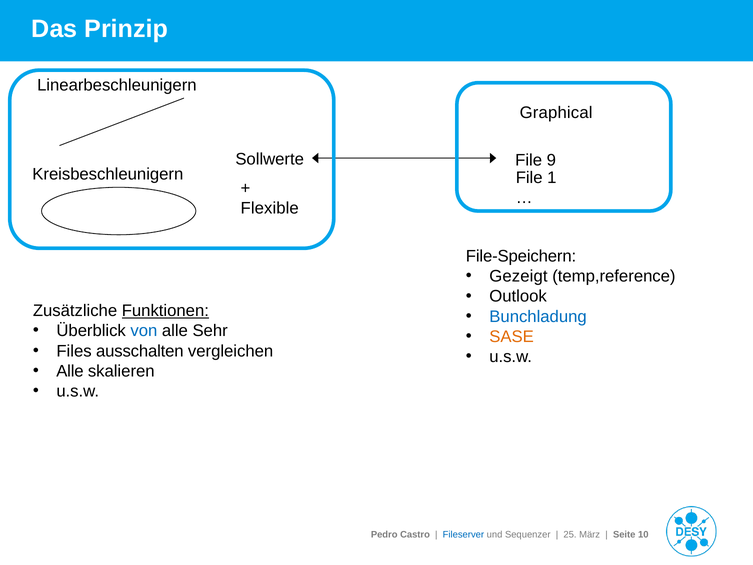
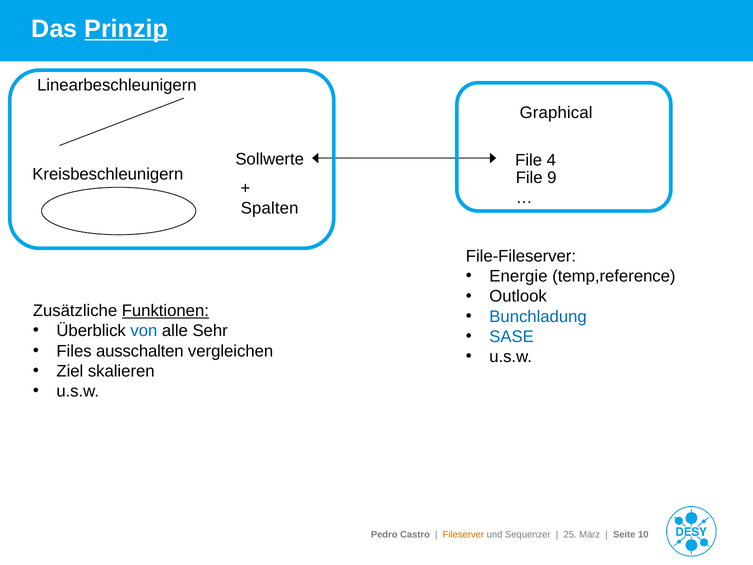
Prinzip underline: none -> present (126, 29)
9: 9 -> 4 (551, 160)
1: 1 -> 9 (552, 178)
Flexible: Flexible -> Spalten (270, 208)
File-Speichern: File-Speichern -> File-Fileserver (521, 256)
Gezeigt: Gezeigt -> Energie (518, 276)
SASE colour: orange -> blue (512, 336)
Alle: Alle -> Ziel (70, 371)
Fileserver colour: blue -> orange (463, 534)
